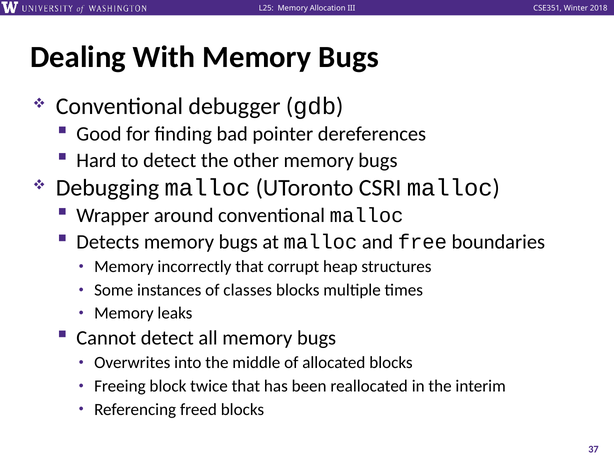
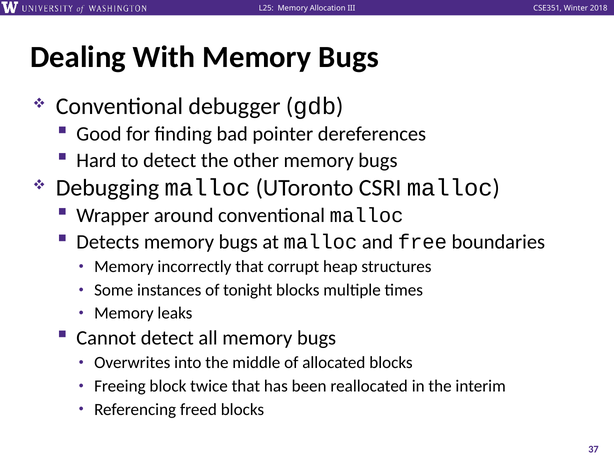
classes: classes -> tonight (248, 290)
